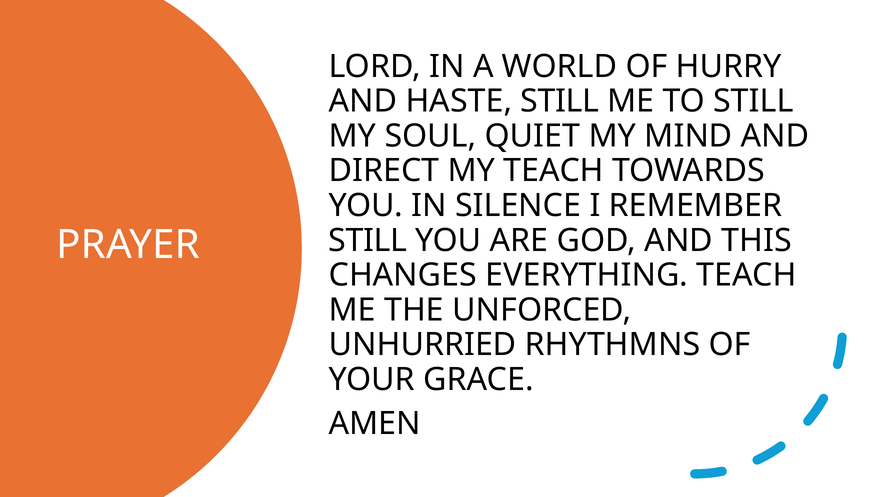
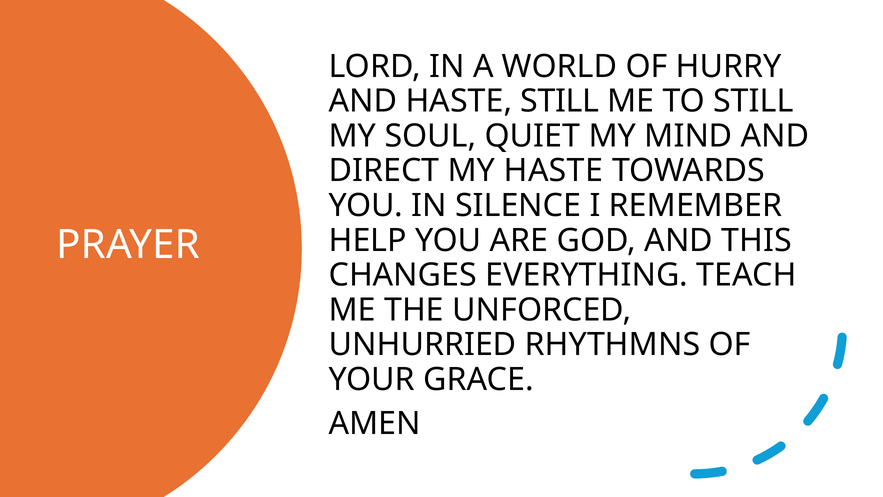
MY TEACH: TEACH -> HASTE (553, 171)
STILL: STILL -> HELP (368, 240)
